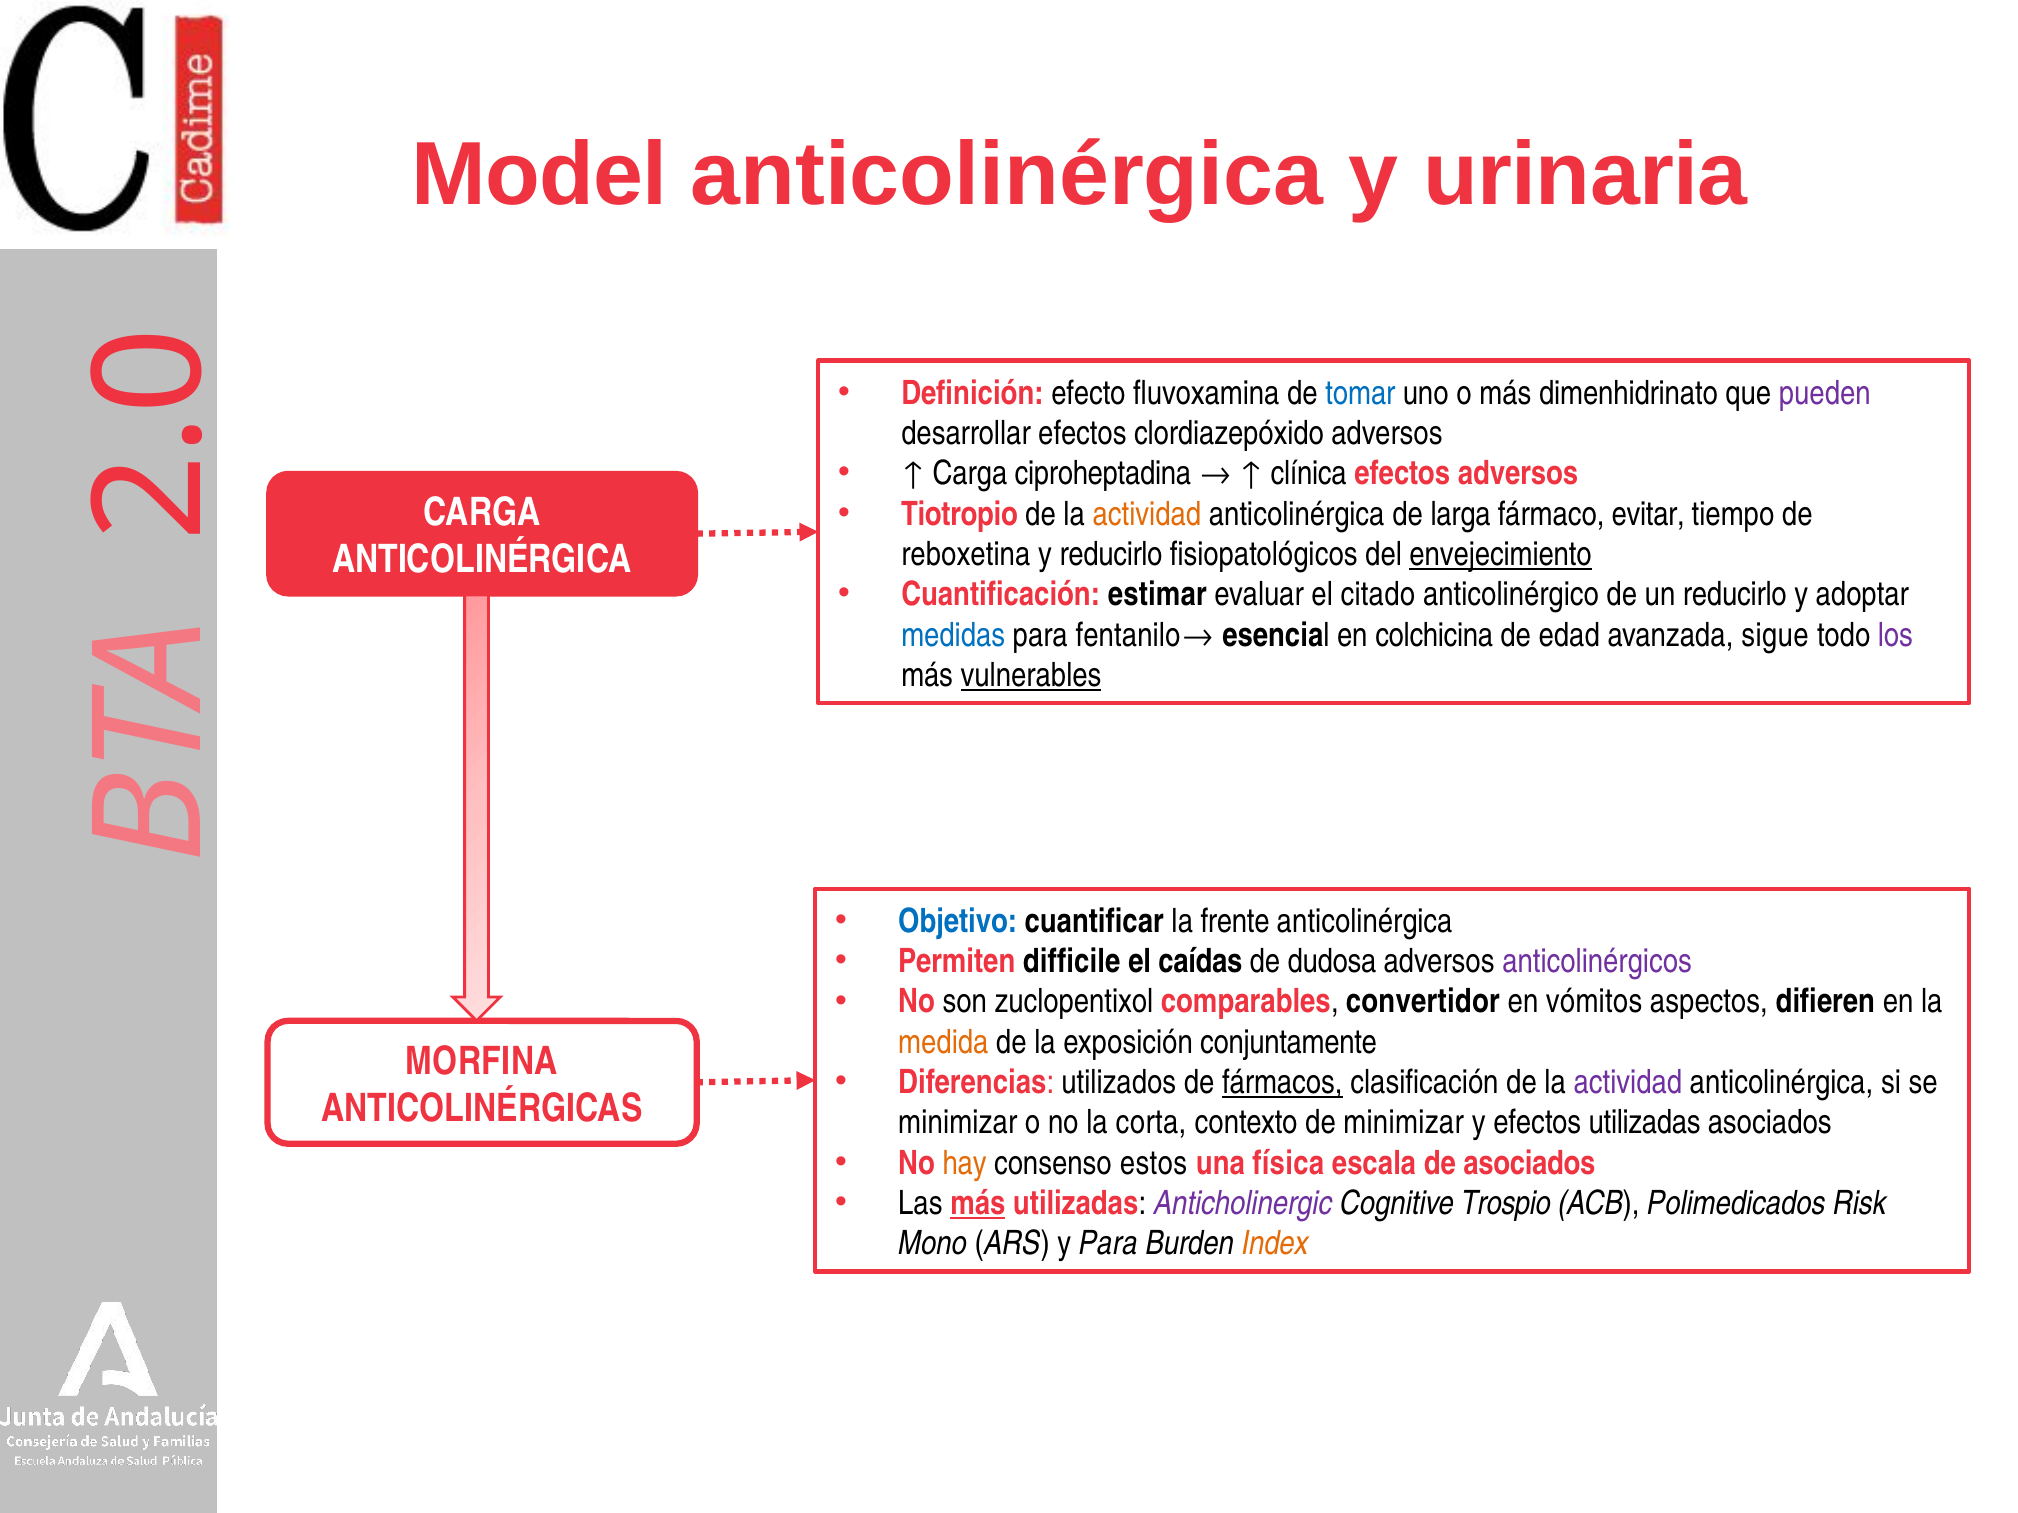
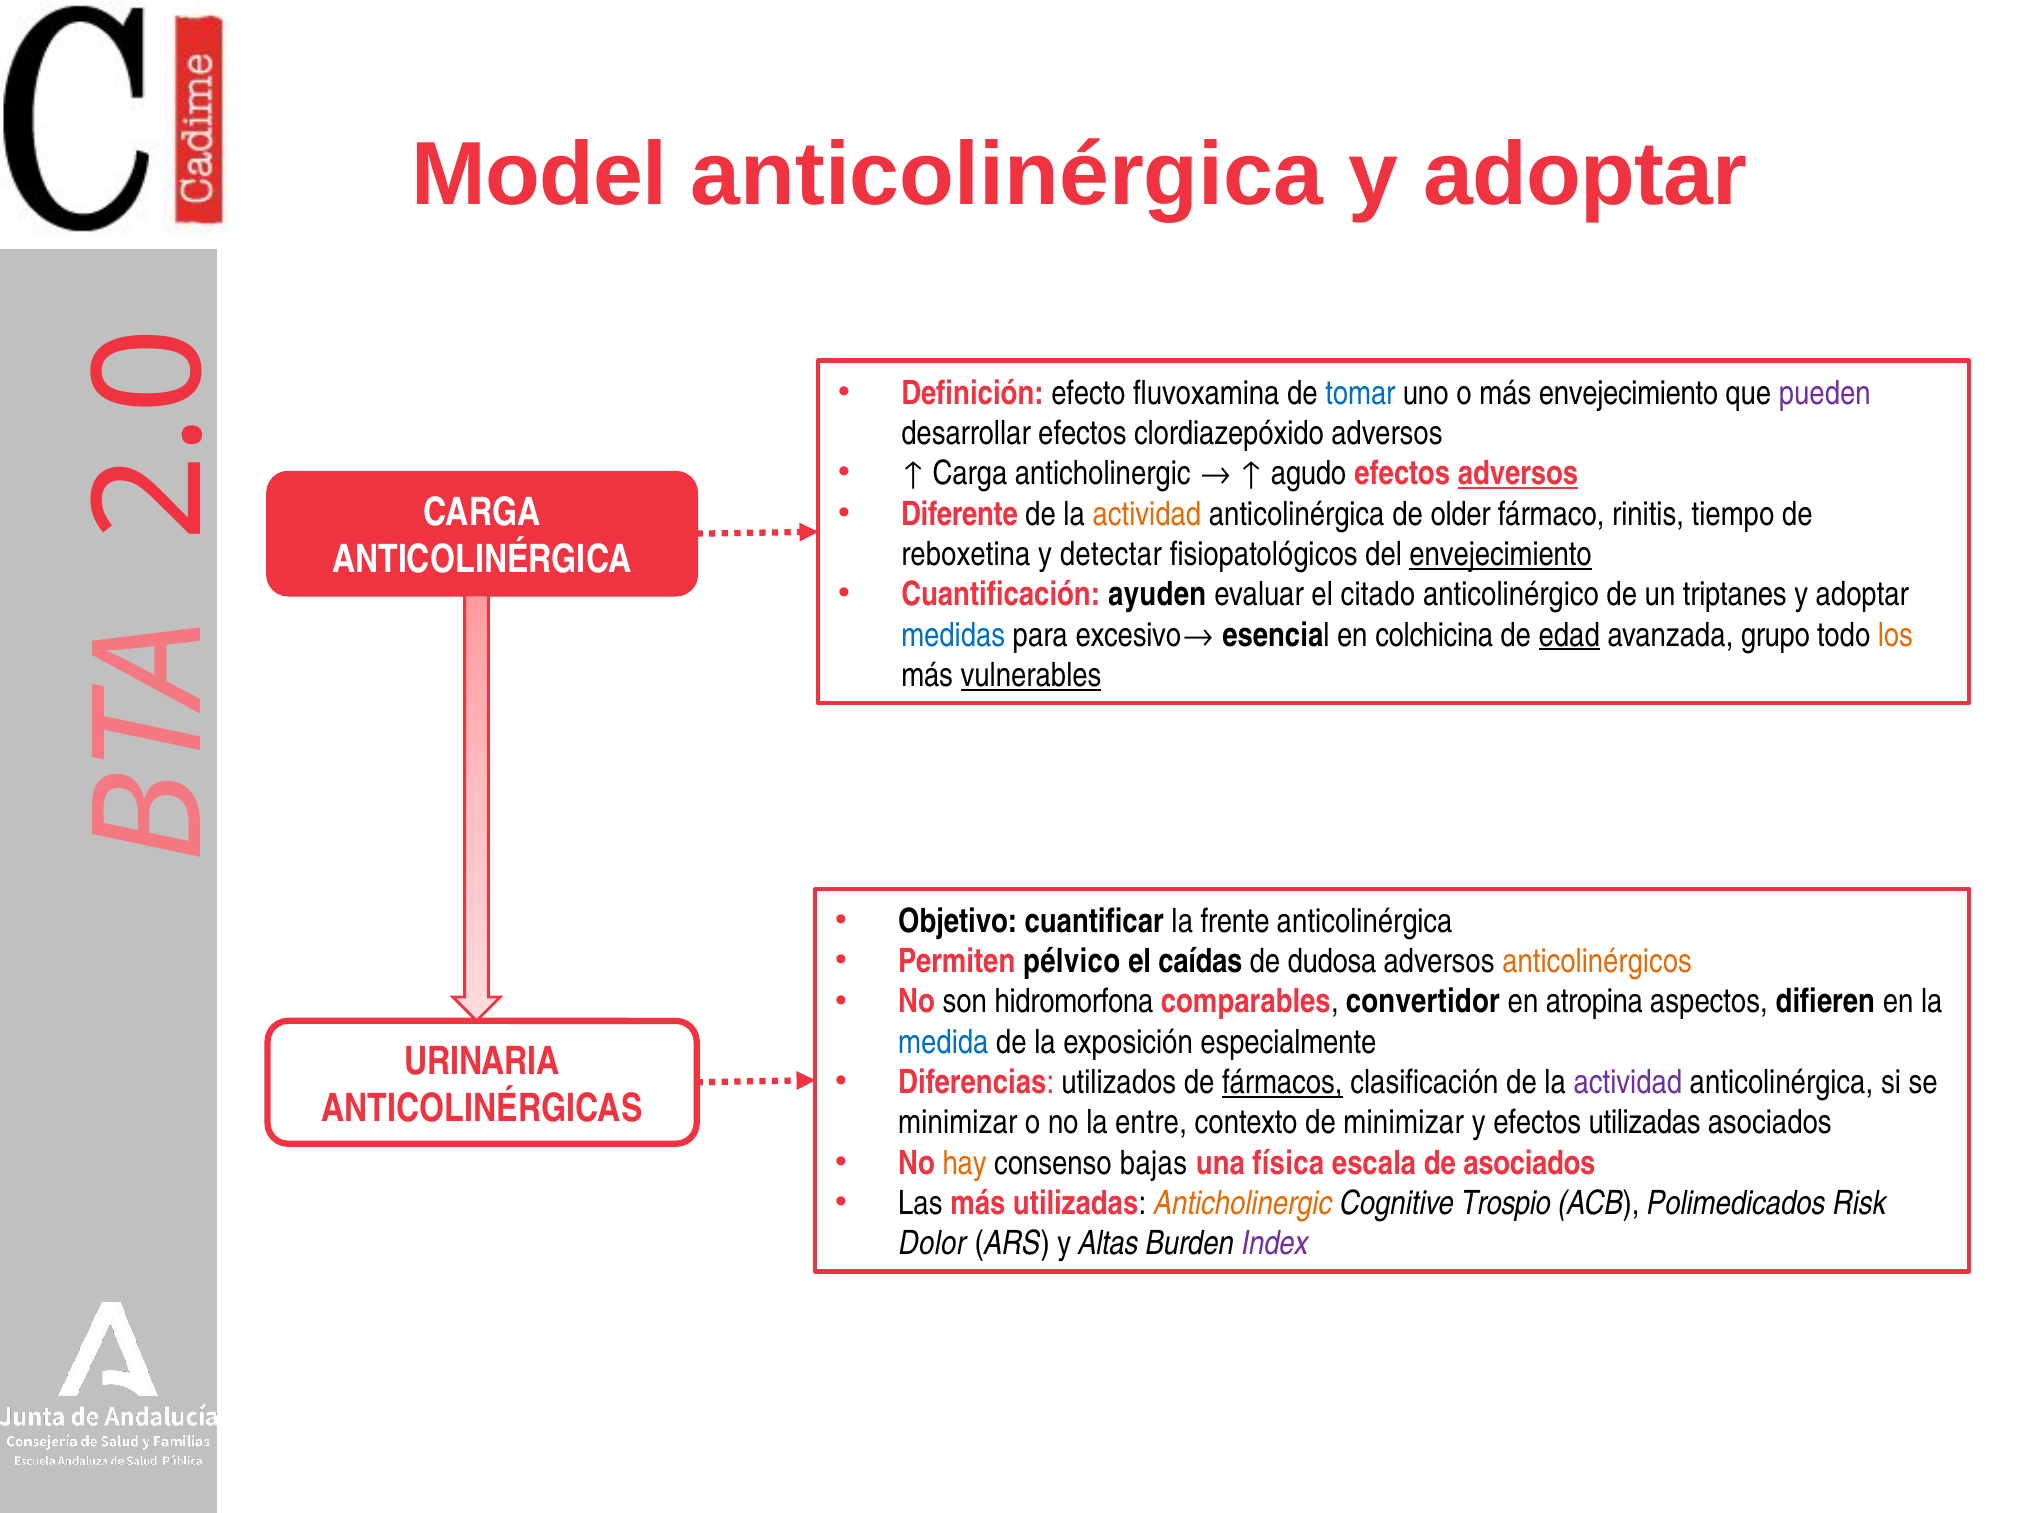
anticolinérgica y urinaria: urinaria -> adoptar (1585, 175)
más dimenhidrinato: dimenhidrinato -> envejecimiento (1629, 393)
Carga ciproheptadina: ciproheptadina -> anticholinergic (1103, 474)
clínica: clínica -> agudo (1309, 474)
adversos underline: none -> present (1518, 474)
Tiotropio: Tiotropio -> Diferente (960, 514)
larga: larga -> older (1461, 514)
evitar: evitar -> rinitis (1648, 514)
y reducirlo: reducirlo -> detectar (1111, 555)
estimar: estimar -> ayuden (1157, 595)
un reducirlo: reducirlo -> triptanes (1735, 595)
fentanilo→: fentanilo→ -> excesivo→ (1145, 635)
edad underline: none -> present (1569, 635)
sigue: sigue -> grupo (1775, 635)
los colour: purple -> orange (1895, 635)
Objetivo colour: blue -> black (958, 921)
difficile: difficile -> pélvico (1072, 962)
anticolinérgicos colour: purple -> orange (1597, 962)
zuclopentixol: zuclopentixol -> hidromorfona (1074, 1002)
vómitos: vómitos -> atropina (1594, 1002)
medida colour: orange -> blue (943, 1042)
conjuntamente: conjuntamente -> especialmente (1288, 1042)
MORFINA: MORFINA -> URINARIA (482, 1062)
corta: corta -> entre (1151, 1123)
estos: estos -> bajas (1154, 1164)
más underline: present -> none (978, 1204)
Anticholinergic colour: purple -> orange (1243, 1204)
Mono: Mono -> Dolor (932, 1244)
y Para: Para -> Altas (1108, 1244)
Index colour: orange -> purple (1275, 1244)
